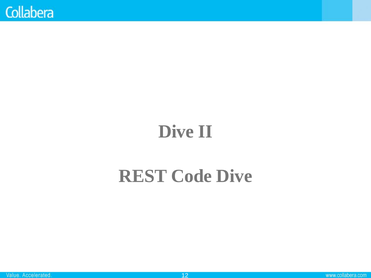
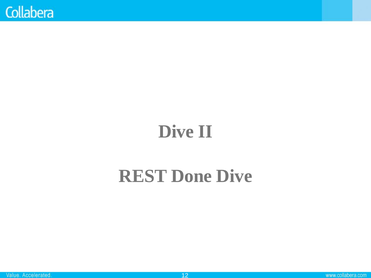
Code: Code -> Done (192, 176)
